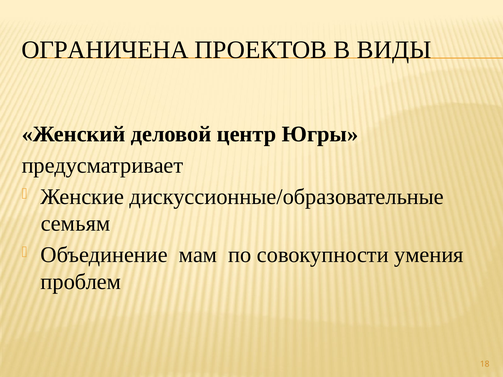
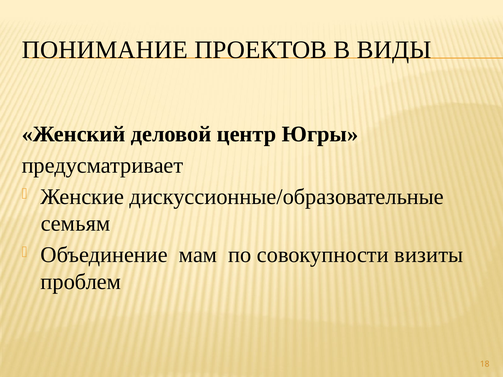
ОГРАНИЧЕНА: ОГРАНИЧЕНА -> ПОНИМАНИЕ (105, 50)
умения: умения -> визиты (429, 255)
